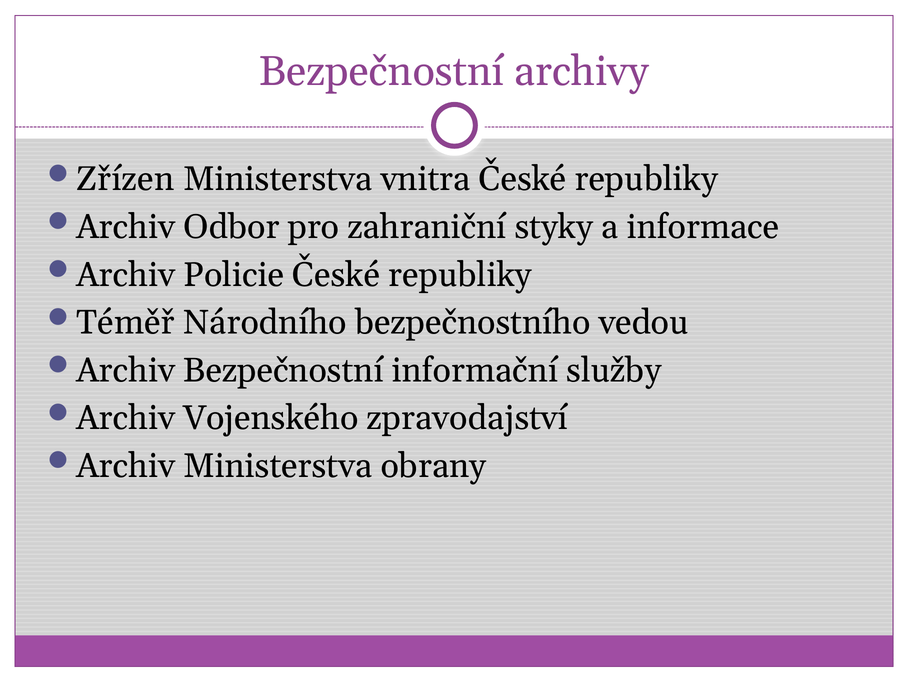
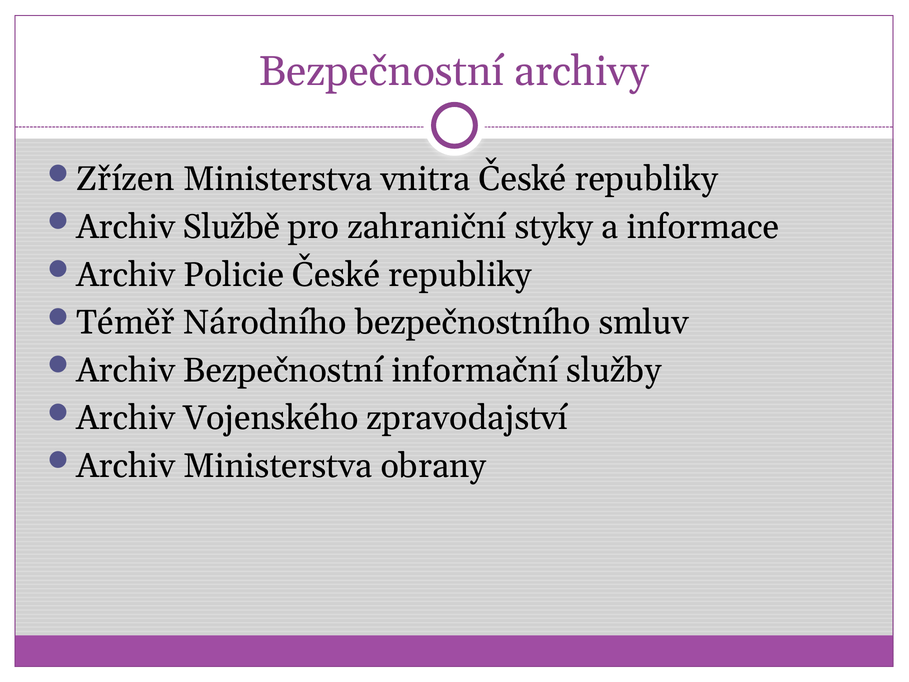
Odbor: Odbor -> Službě (232, 227)
vedou: vedou -> smluv (644, 322)
